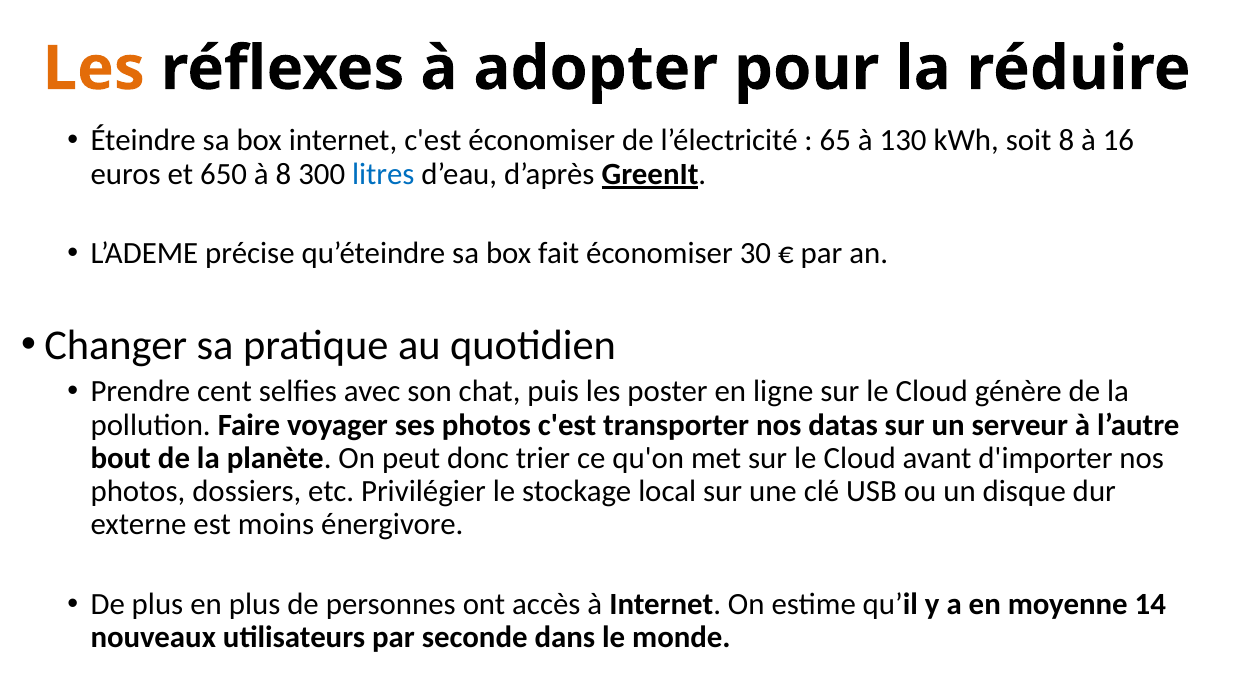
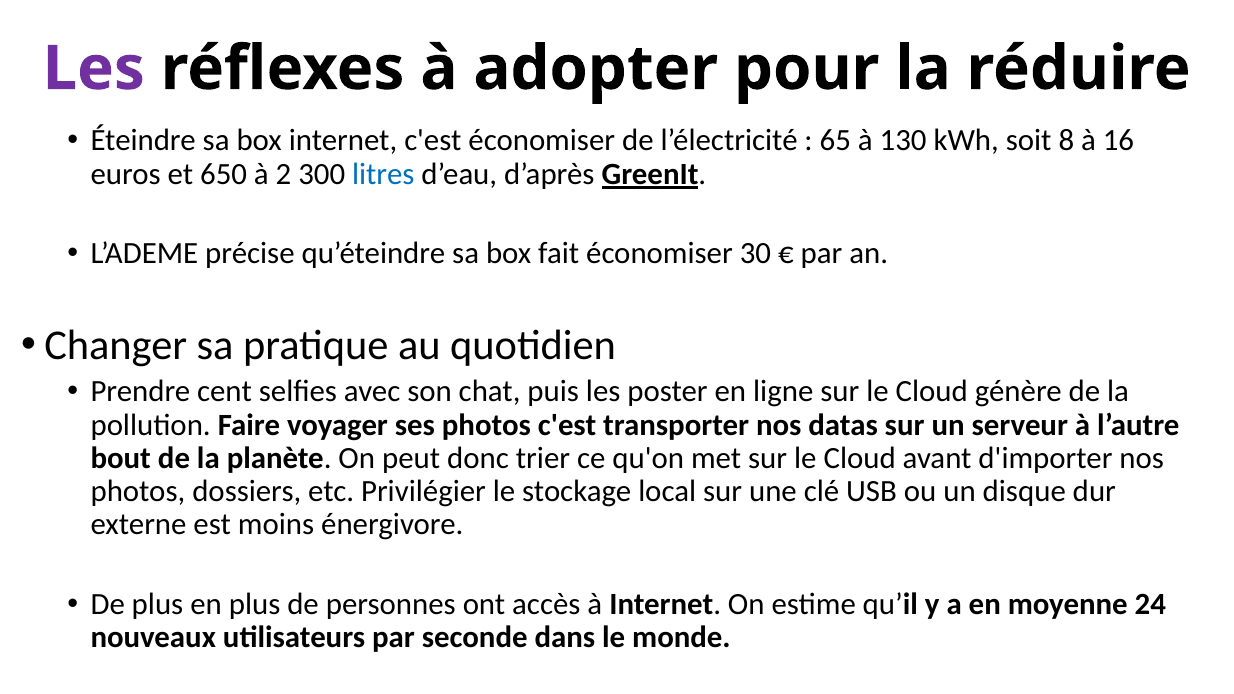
Les colour: orange -> purple (94, 69)
à 8: 8 -> 2 (284, 174)
14: 14 -> 24 (1150, 604)
